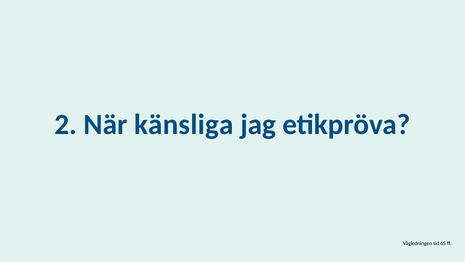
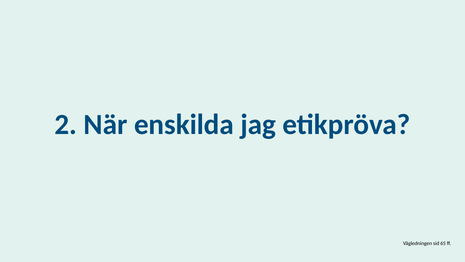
känsliga: känsliga -> enskilda (184, 124)
